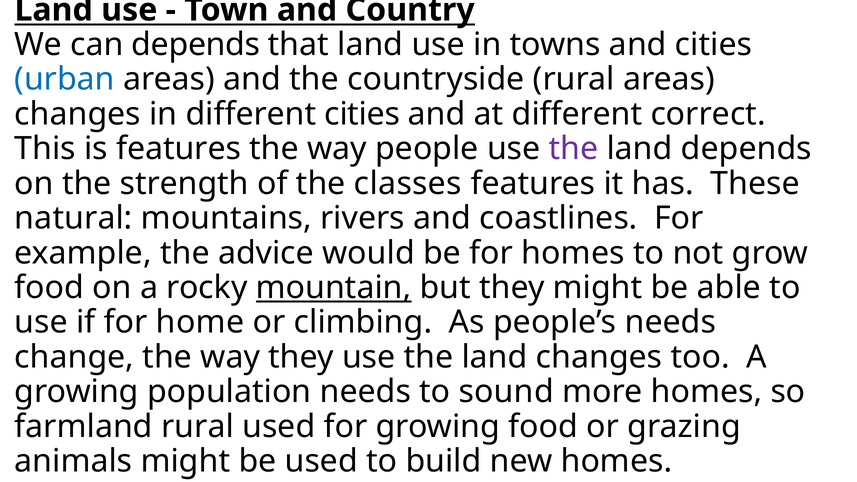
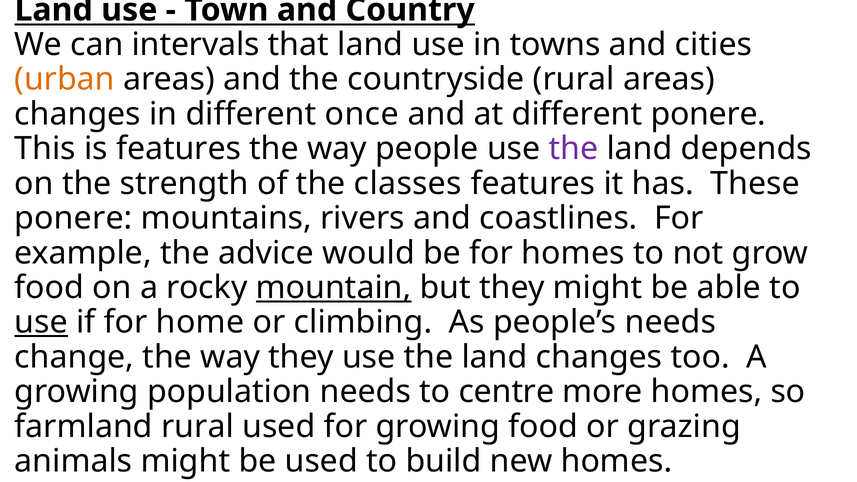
can depends: depends -> intervals (196, 45)
urban colour: blue -> orange (65, 79)
different cities: cities -> once (362, 114)
different correct: correct -> ponere (708, 114)
natural: natural -> ponere (74, 218)
use underline: none -> present (41, 322)
sound: sound -> centre (506, 392)
